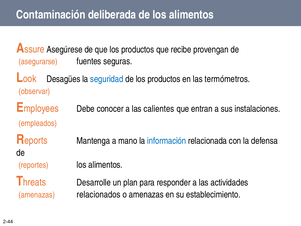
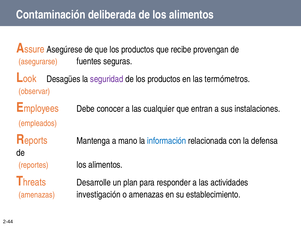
seguridad colour: blue -> purple (107, 79)
calientes: calientes -> cualquier (159, 109)
relacionados: relacionados -> investigación (99, 194)
